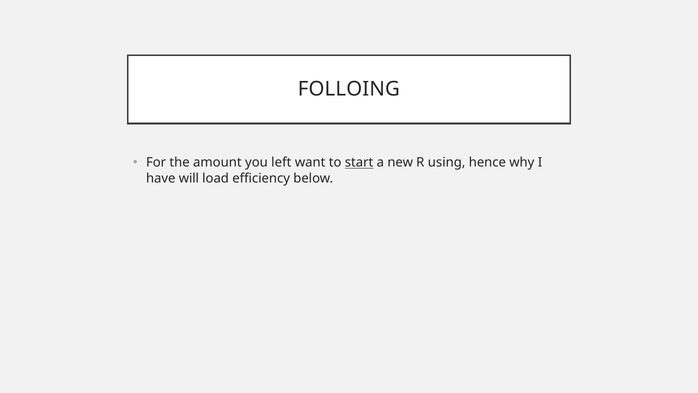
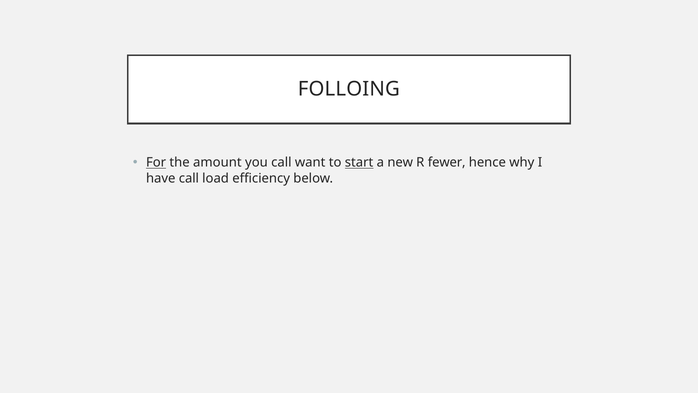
For underline: none -> present (156, 162)
you left: left -> call (281, 162)
using: using -> fewer (447, 162)
have will: will -> call (189, 178)
